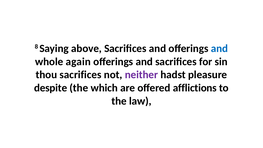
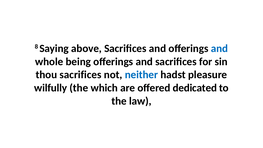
again: again -> being (78, 62)
neither colour: purple -> blue (141, 75)
despite: despite -> wilfully (51, 88)
afflictions: afflictions -> dedicated (195, 88)
